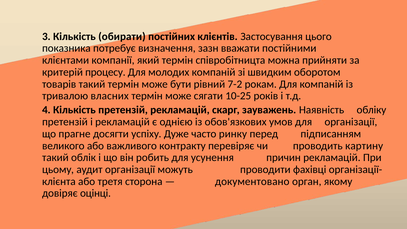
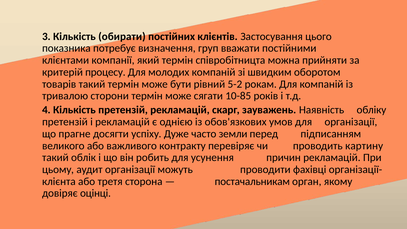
зазн: зазн -> груп (208, 48)
7-2: 7-2 -> 5-2 (235, 84)
власних: власних -> сторони (110, 96)
10-25: 10-25 -> 10-85 (238, 96)
ринку: ринку -> земли (233, 134)
документовано: документовано -> постачальникам (252, 181)
